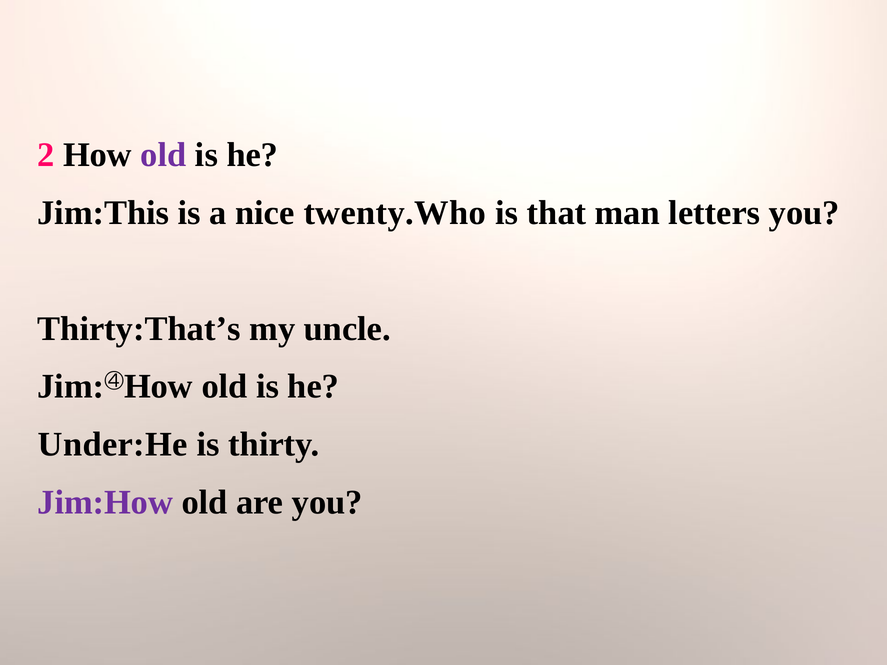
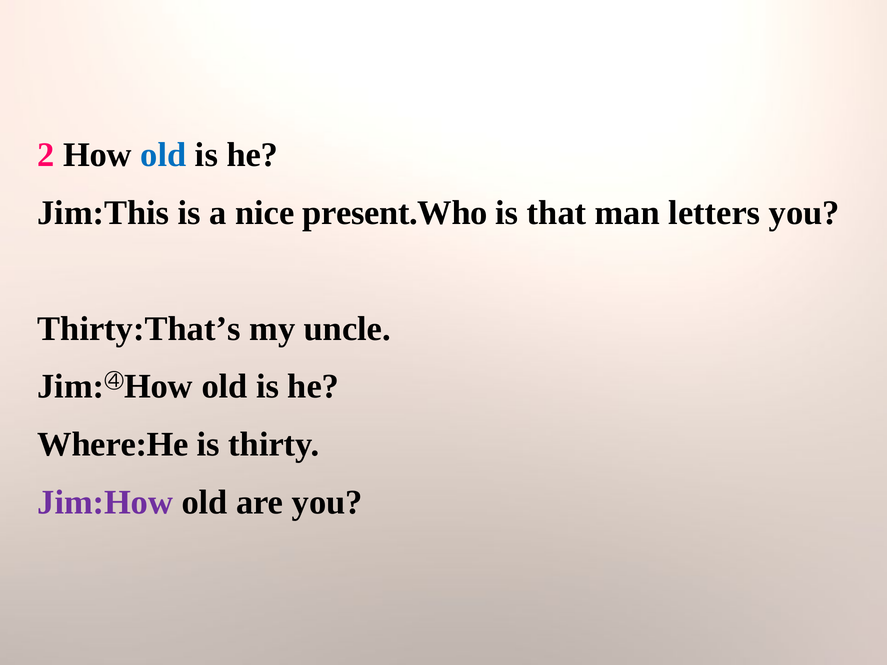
old colour: purple -> blue (163, 155)
twenty.Who: twenty.Who -> present.Who (395, 213)
Under:He: Under:He -> Where:He (113, 445)
